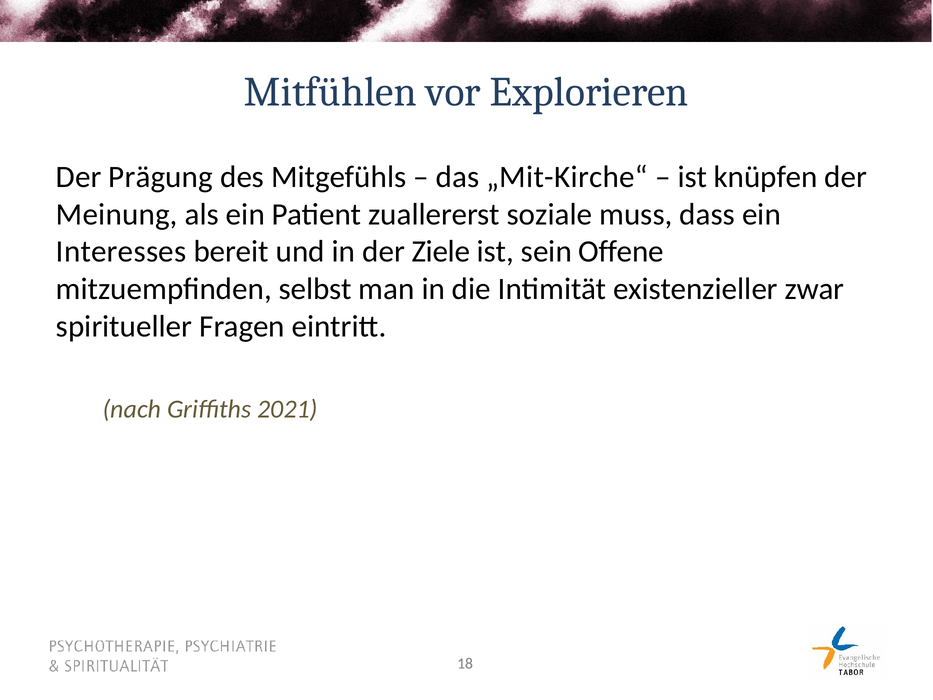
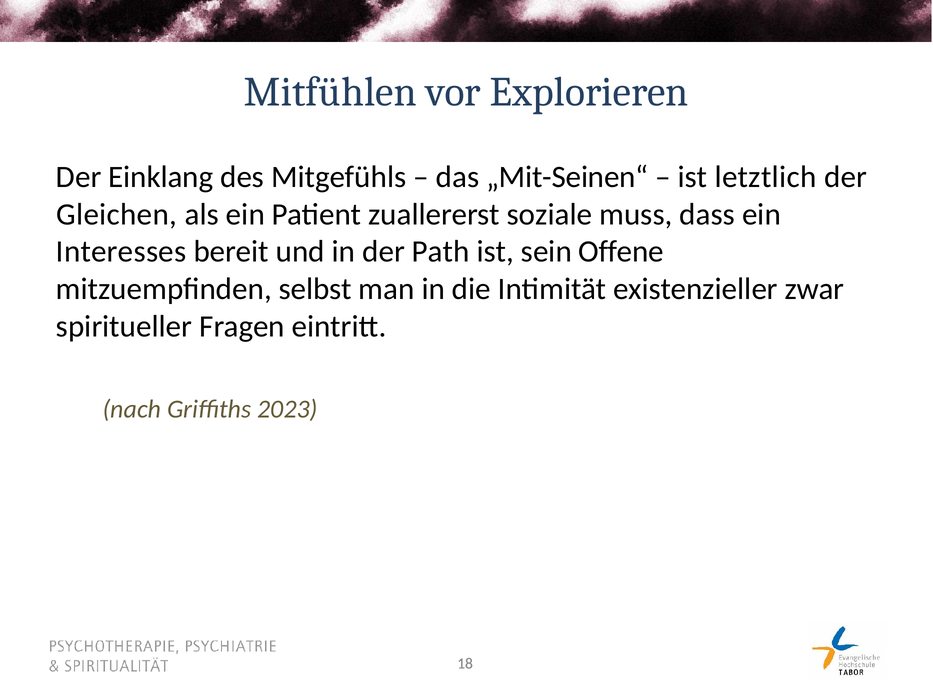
Prägung: Prägung -> Einklang (161, 177)
„Mit-Kirche“: „Mit-Kirche“ -> „Mit-Seinen“ (567, 177)
knüpfen: knüpfen -> letztlich (766, 177)
Meinung: Meinung -> Gleichen (117, 214)
Ziele: Ziele -> Path (441, 252)
2021: 2021 -> 2023 (287, 409)
